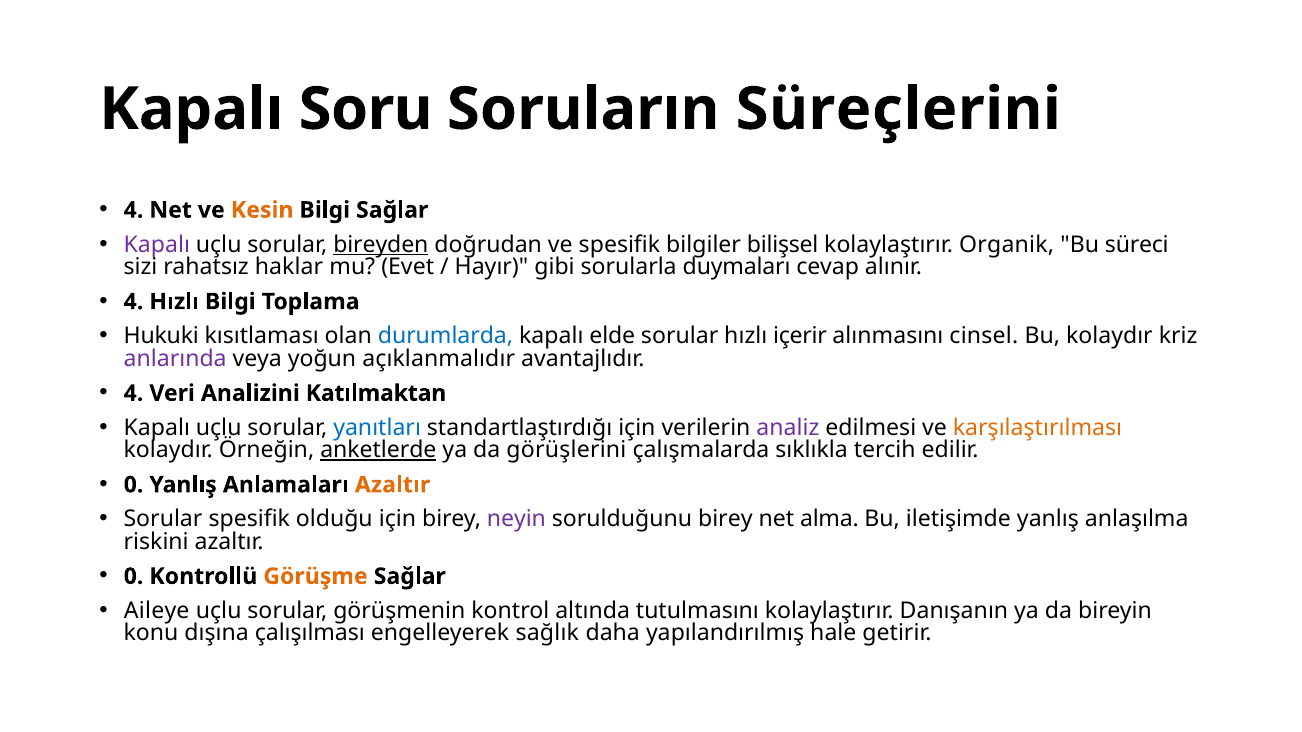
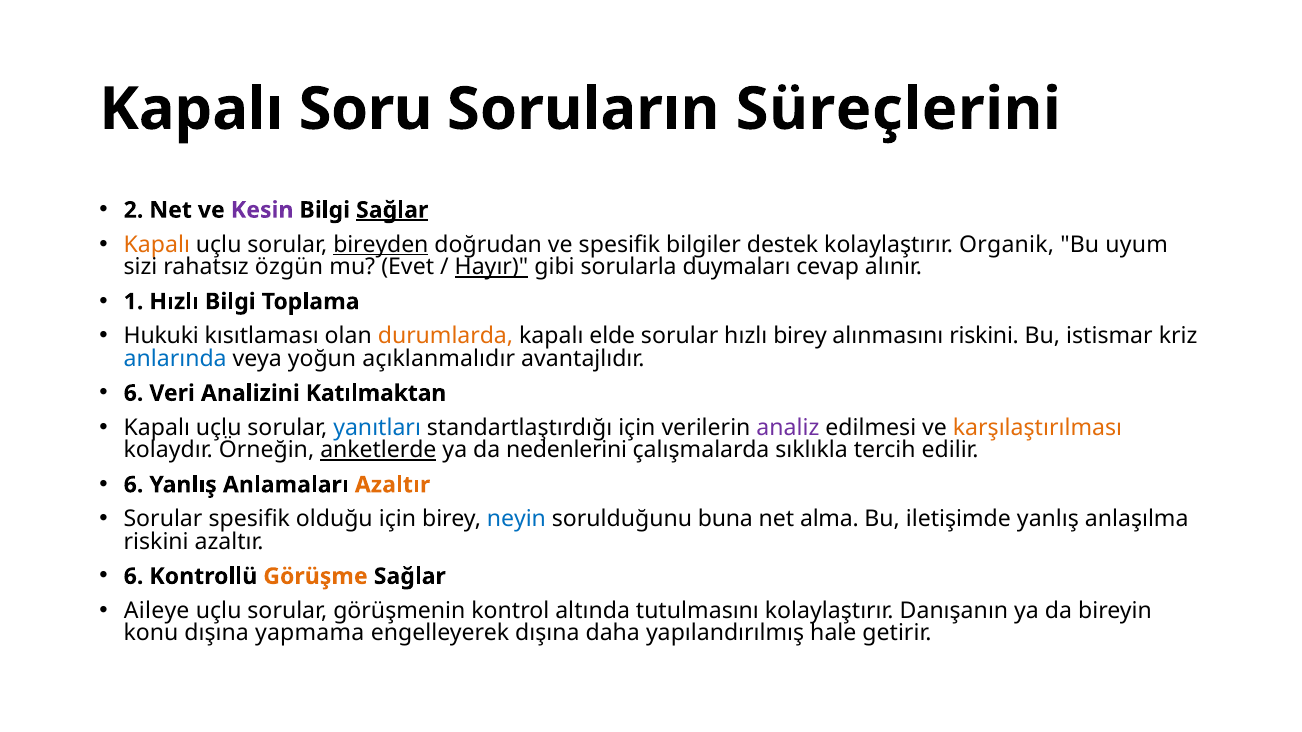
4: 4 -> 2 (134, 210)
Kesin colour: orange -> purple (262, 210)
Sağlar underline: none -> present (392, 210)
Kapalı colour: purple -> orange (157, 245)
bilişsel: bilişsel -> destek (783, 245)
süreci: süreci -> uyum (1137, 245)
haklar: haklar -> özgün (289, 267)
Hayır underline: none -> present (492, 267)
4: 4 -> 1 (134, 302)
durumlarda colour: blue -> orange (445, 336)
hızlı içerir: içerir -> birey (800, 336)
alınmasını cinsel: cinsel -> riskini (984, 336)
Bu kolaydır: kolaydır -> istismar (1109, 336)
anlarında colour: purple -> blue (175, 359)
4: 4 -> 6 (134, 393)
görüşlerini: görüşlerini -> nedenlerini (567, 450)
0: 0 -> 6 (134, 485)
neyin colour: purple -> blue (516, 520)
sorulduğunu birey: birey -> buna (725, 520)
0: 0 -> 6 (134, 577)
çalışılması: çalışılması -> yapmama (310, 634)
engelleyerek sağlık: sağlık -> dışına (547, 634)
